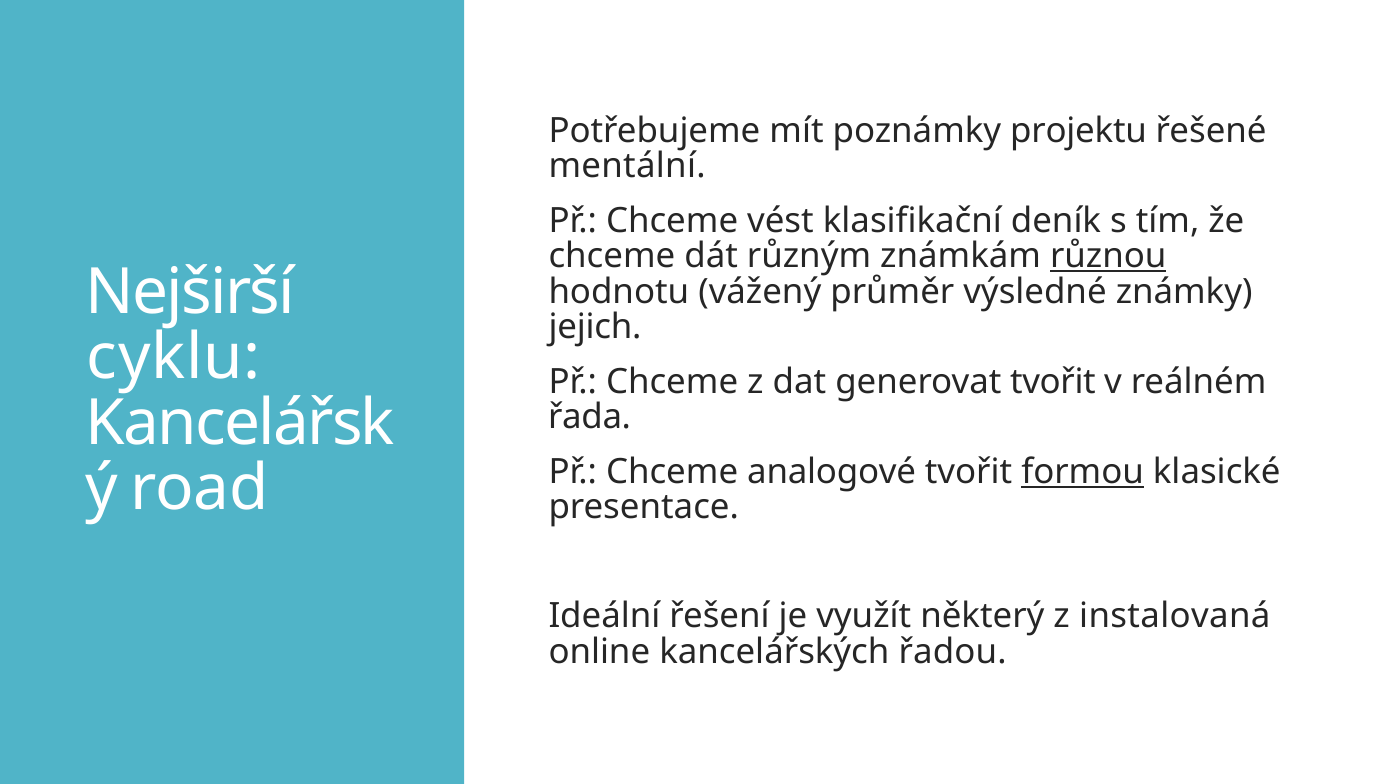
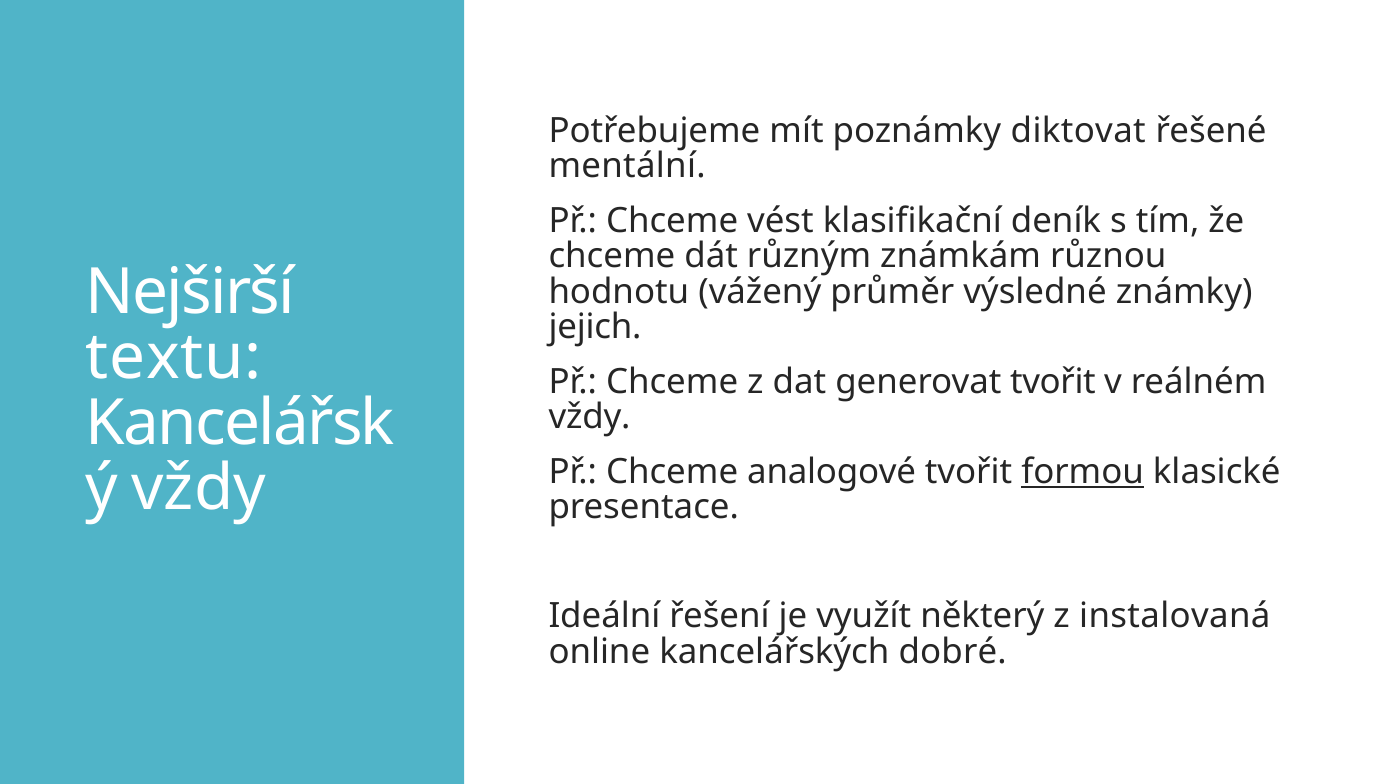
projektu: projektu -> diktovat (1078, 131)
různou underline: present -> none (1108, 256)
cyklu: cyklu -> textu (174, 358)
řada: řada -> vždy (590, 417)
road: road -> vždy (199, 488)
řadou: řadou -> dobré (953, 652)
